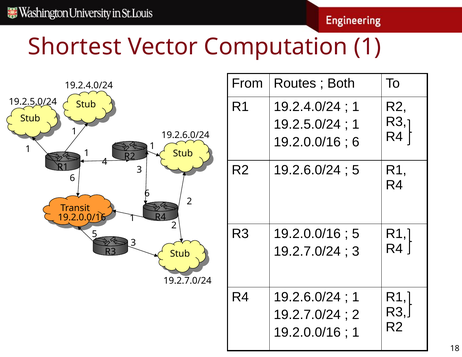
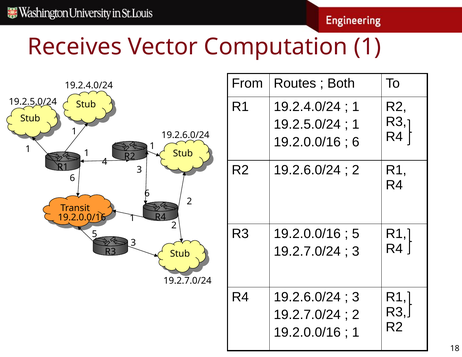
Shortest: Shortest -> Receives (75, 47)
5: 5 -> 2 (356, 170)
1: 1 -> 3 (356, 297)
